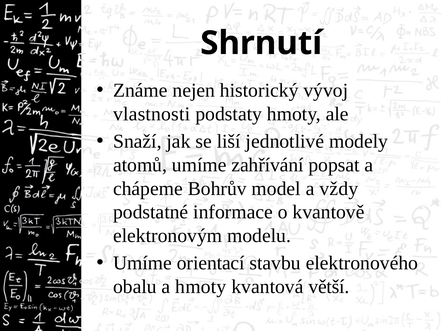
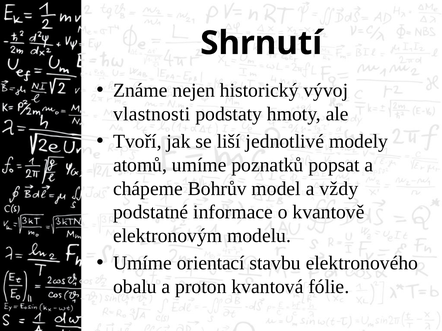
Snaží: Snaží -> Tvoří (137, 142)
zahřívání: zahřívání -> poznatků (267, 165)
a hmoty: hmoty -> proton (201, 287)
větší: větší -> fólie (329, 287)
